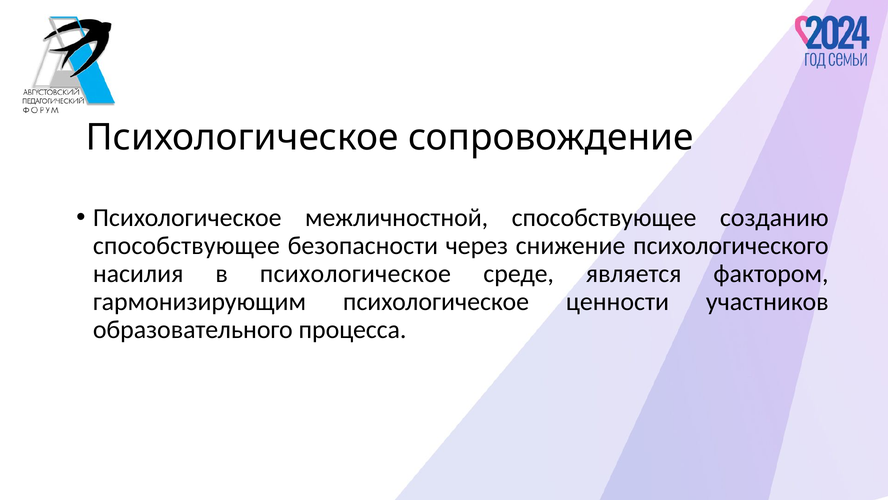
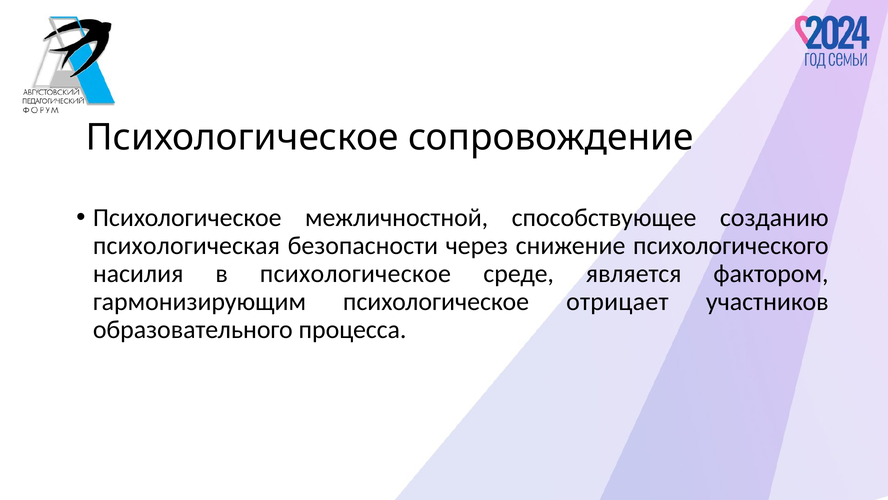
способствующее: способствующее -> психологическая (186, 246)
ценности: ценности -> отрицает (617, 302)
